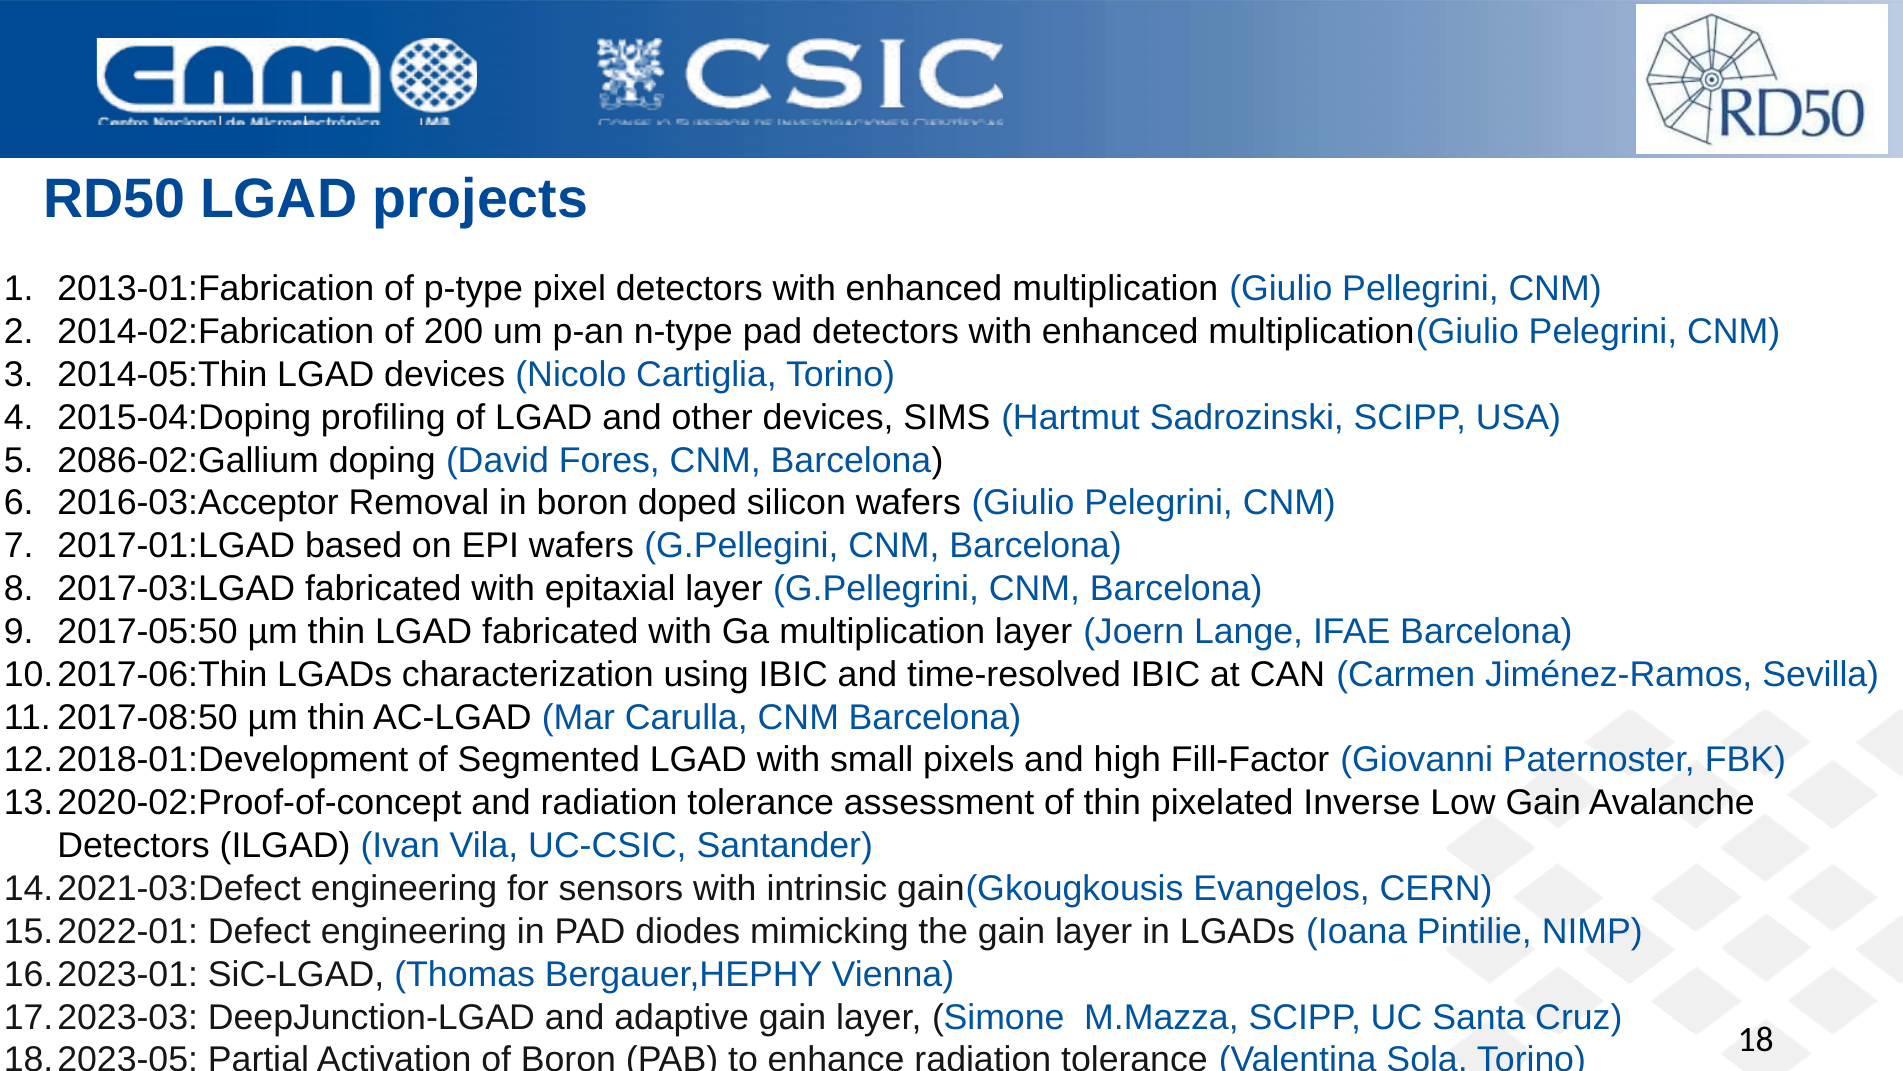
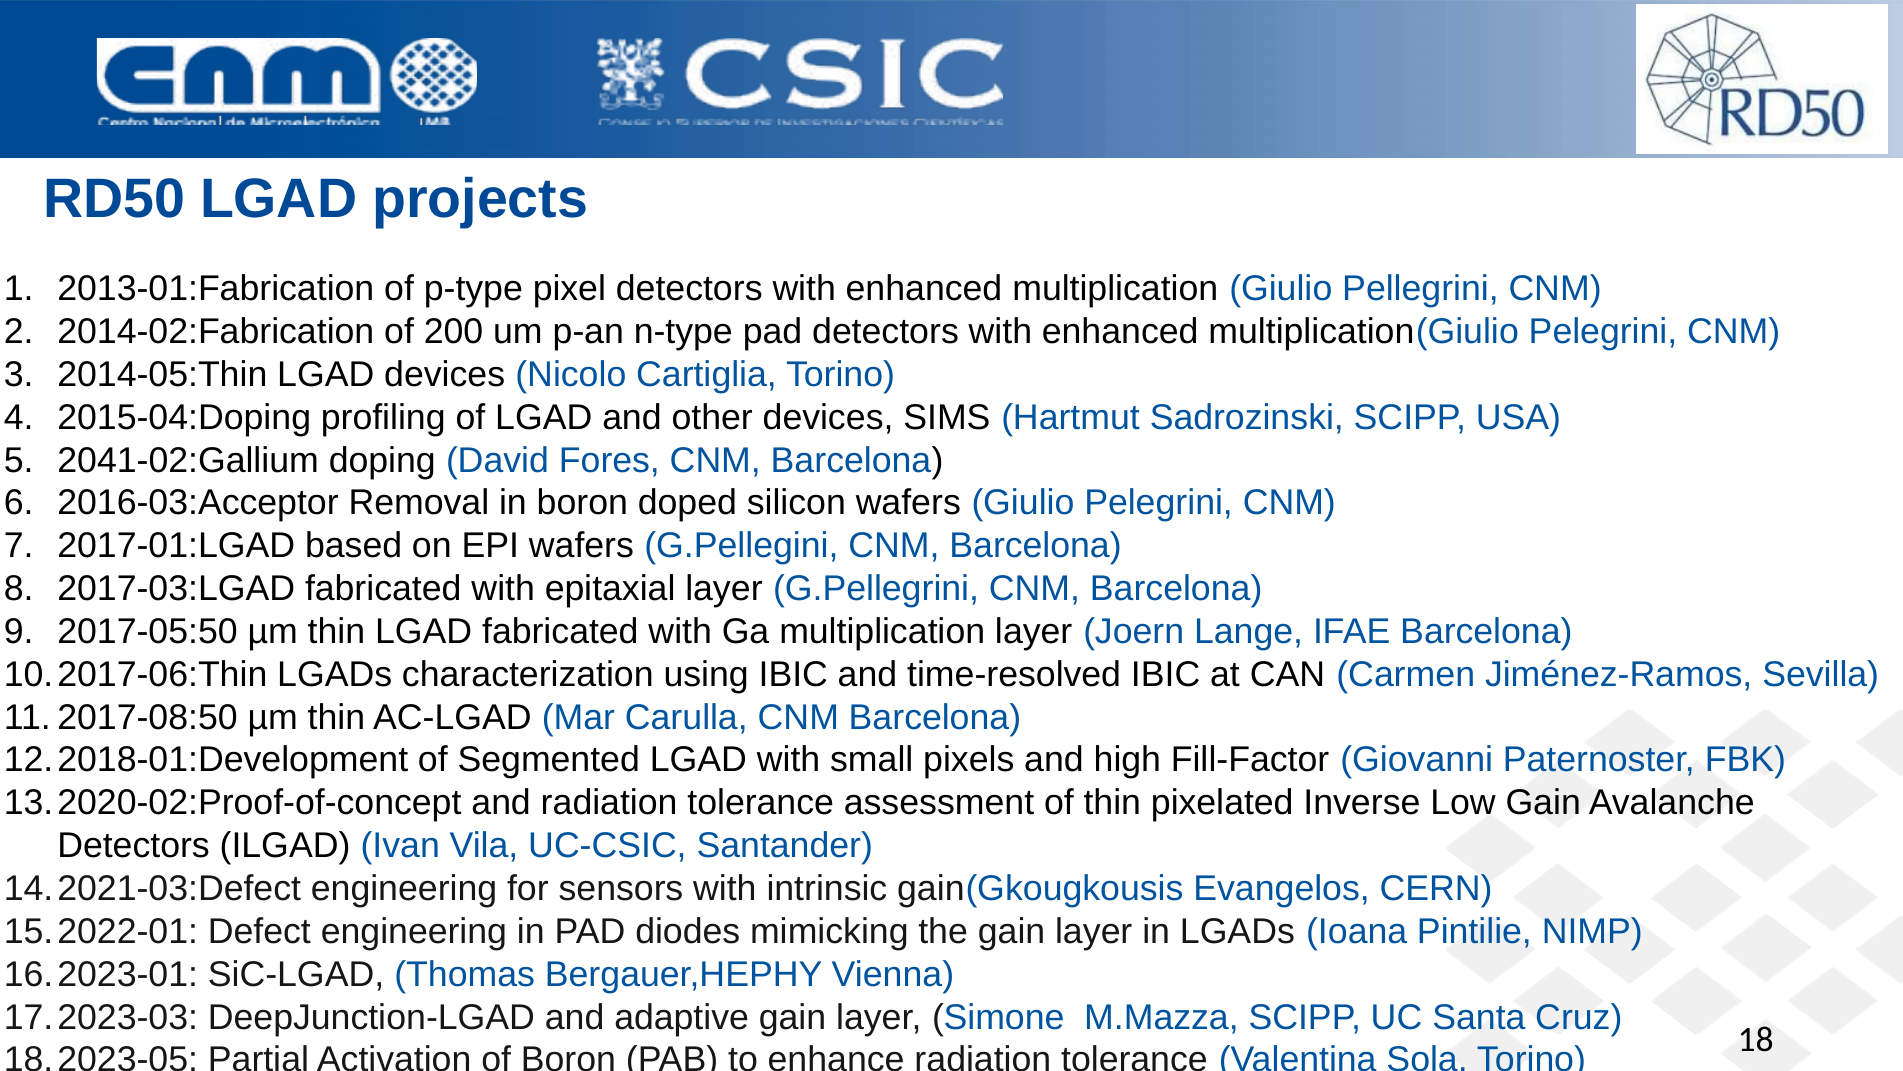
2086-02:Gallium: 2086-02:Gallium -> 2041-02:Gallium (188, 460)
